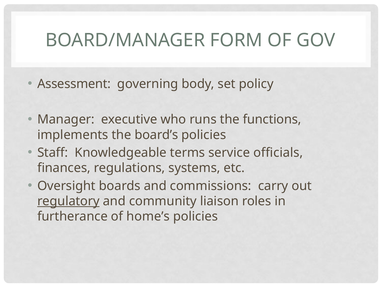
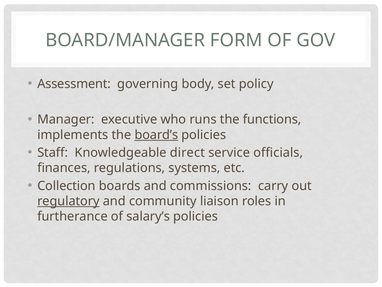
board’s underline: none -> present (156, 135)
terms: terms -> direct (187, 152)
Oversight: Oversight -> Collection (66, 186)
home’s: home’s -> salary’s (148, 216)
